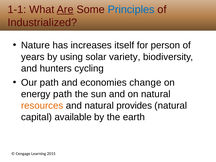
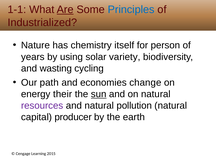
increases: increases -> chemistry (91, 45)
hunters: hunters -> wasting (56, 68)
energy path: path -> their (63, 94)
sun underline: none -> present (99, 94)
resources colour: orange -> purple (42, 106)
provides: provides -> pollution (134, 106)
available: available -> producer (73, 117)
